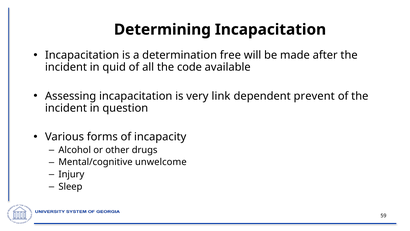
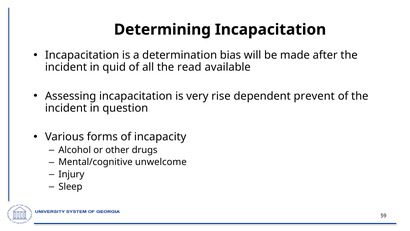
free: free -> bias (230, 55)
code: code -> read (189, 67)
link: link -> rise (221, 96)
